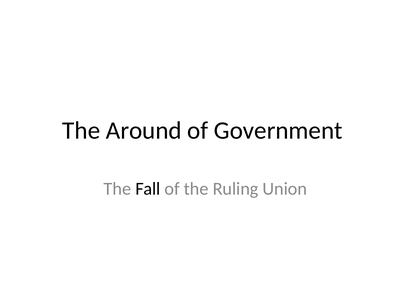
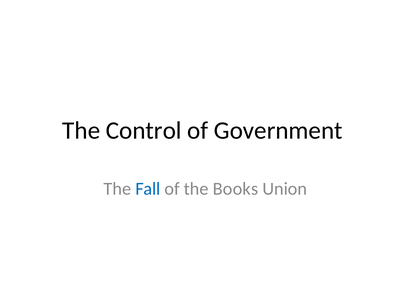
Around: Around -> Control (144, 131)
Fall colour: black -> blue (148, 189)
Ruling: Ruling -> Books (235, 189)
